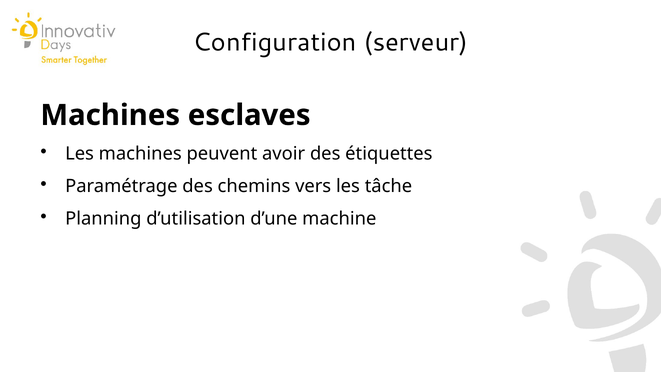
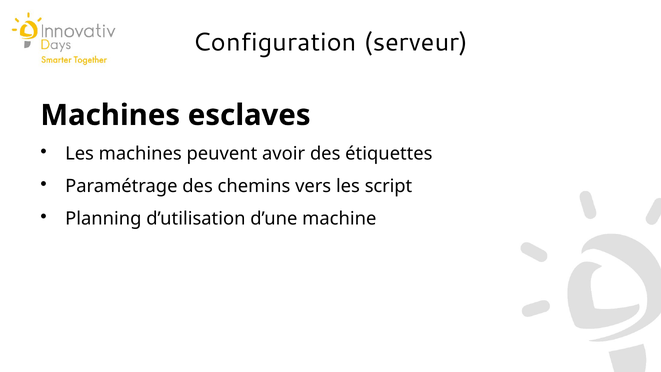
tâche: tâche -> script (388, 186)
